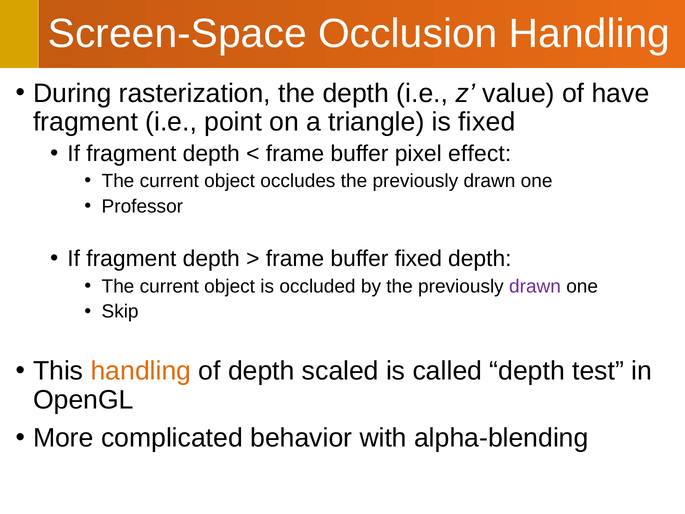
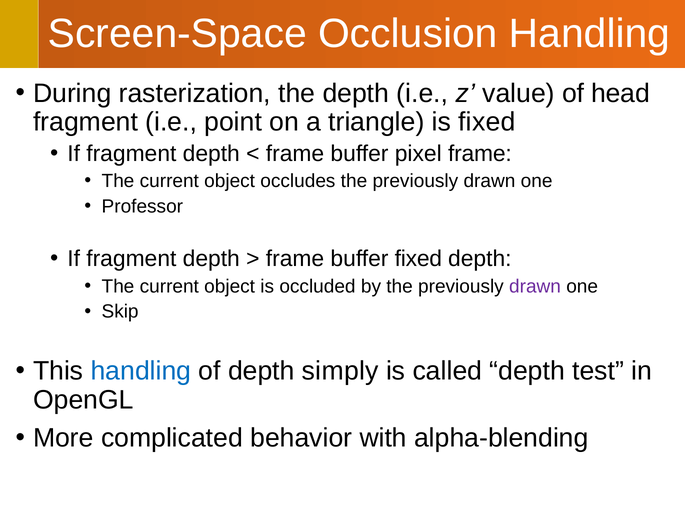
have: have -> head (621, 93)
pixel effect: effect -> frame (480, 153)
handling colour: orange -> blue (141, 371)
scaled: scaled -> simply (340, 371)
